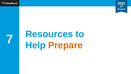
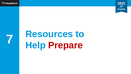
Prepare colour: orange -> red (65, 45)
